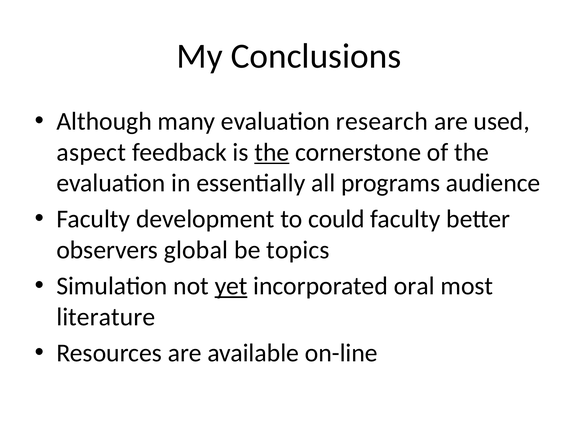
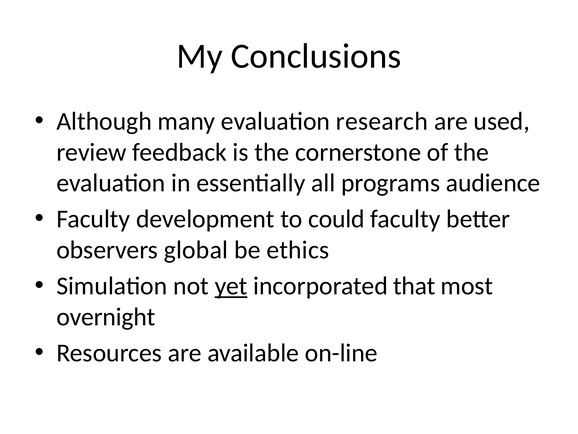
aspect: aspect -> review (91, 152)
the underline: present -> none (272, 152)
topics: topics -> ethics (298, 250)
oral: oral -> that (414, 286)
literature: literature -> overnight (106, 317)
